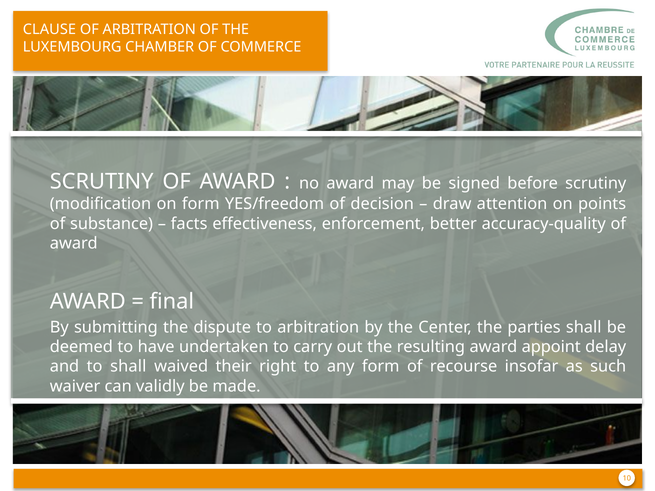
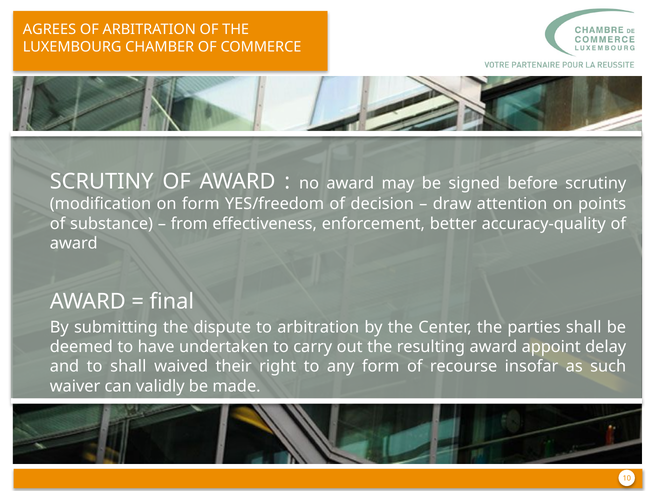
CLAUSE: CLAUSE -> AGREES (49, 29)
facts: facts -> from (189, 224)
